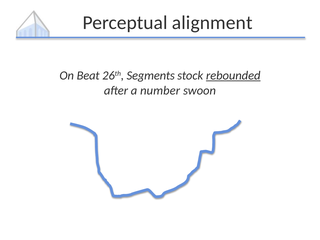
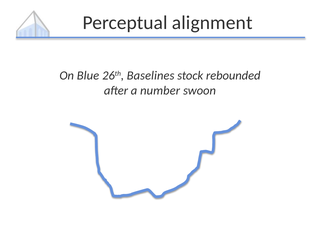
Beat: Beat -> Blue (88, 75)
Segments: Segments -> Baselines (151, 75)
rebounded underline: present -> none (233, 75)
